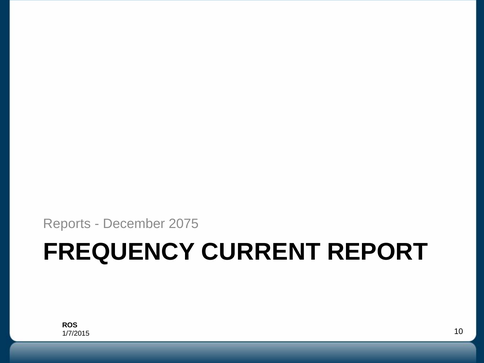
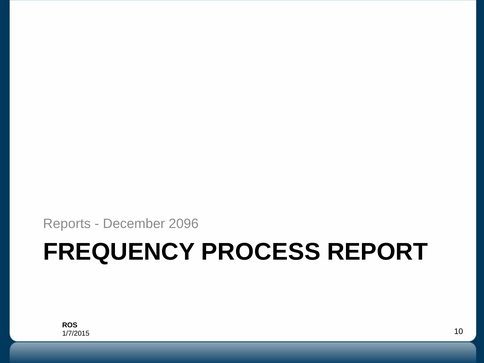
2075: 2075 -> 2096 (184, 224)
CURRENT: CURRENT -> PROCESS (261, 252)
